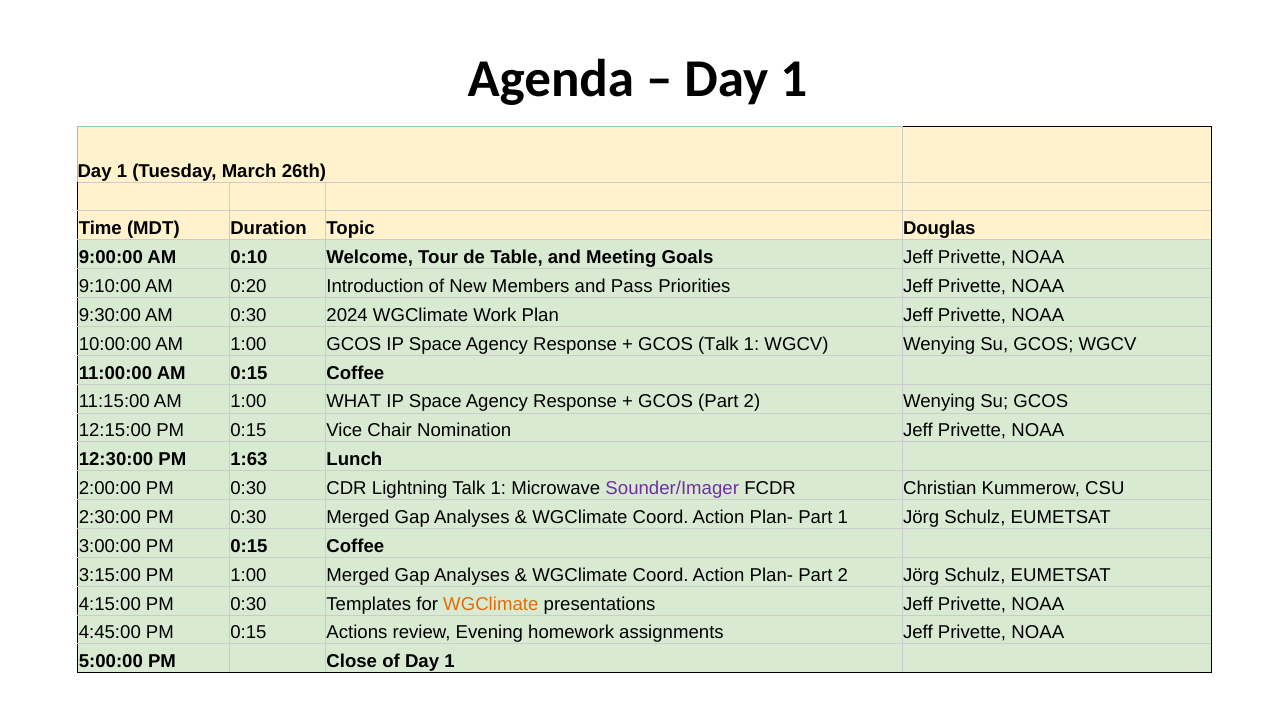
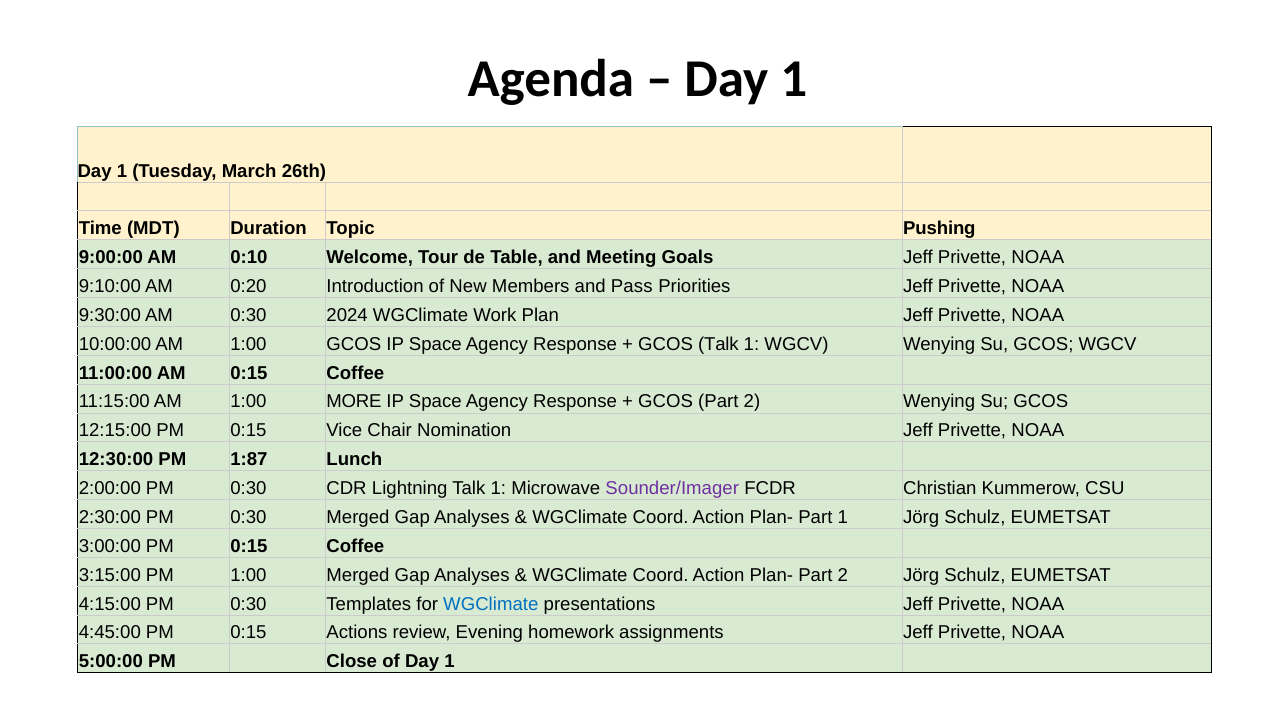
Douglas: Douglas -> Pushing (939, 229)
WHAT: WHAT -> MORE (354, 402)
1:63: 1:63 -> 1:87 (249, 460)
WGClimate colour: orange -> blue (491, 604)
